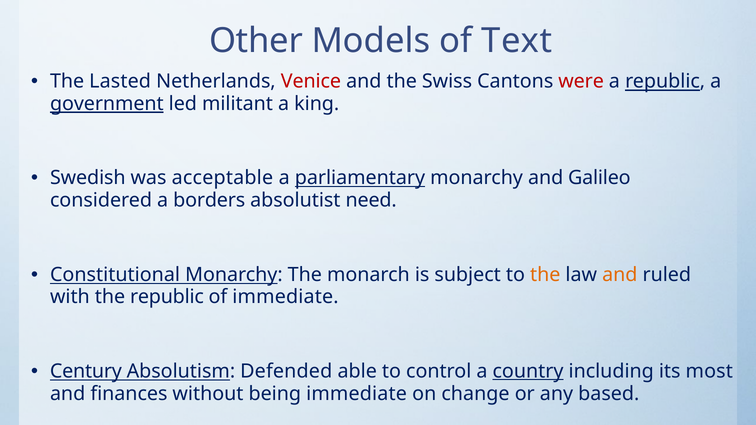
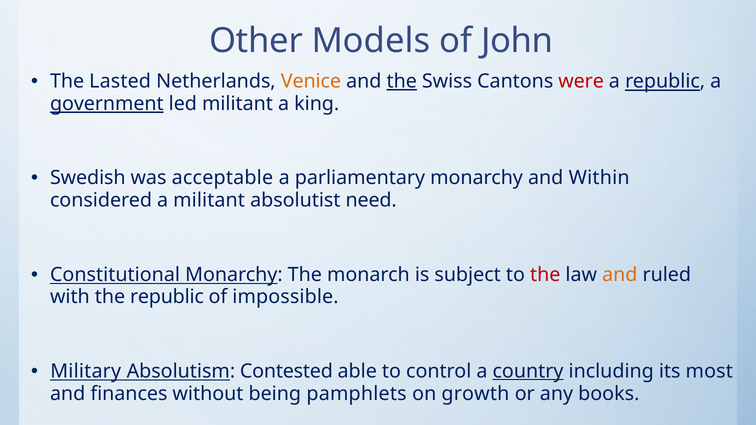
Text: Text -> John (517, 41)
Venice colour: red -> orange (311, 81)
the underline: none -> present (402, 81)
parliamentary underline: present -> none (360, 178)
Galileo: Galileo -> Within (599, 178)
a borders: borders -> militant (209, 201)
the colour: orange -> red (545, 275)
of immediate: immediate -> impossible (285, 297)
Century: Century -> Military (86, 372)
Defended: Defended -> Contested (286, 372)
being immediate: immediate -> pamphlets (357, 394)
change: change -> growth (475, 394)
based: based -> books (609, 394)
